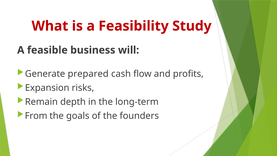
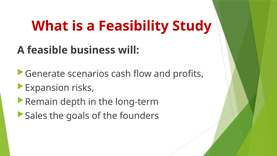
prepared: prepared -> scenarios (88, 74)
From: From -> Sales (36, 116)
